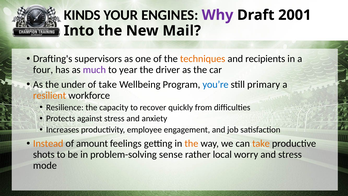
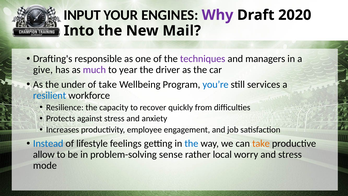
KINDS: KINDS -> INPUT (82, 15)
2001: 2001 -> 2020 (295, 15)
supervisors: supervisors -> responsible (98, 59)
techniques colour: orange -> purple (203, 59)
recipients: recipients -> managers (265, 59)
four: four -> give (43, 70)
primary: primary -> services (264, 84)
resilient colour: orange -> blue (50, 95)
Instead colour: orange -> blue (48, 143)
amount: amount -> lifestyle (92, 143)
the colour: orange -> blue (191, 143)
shots: shots -> allow (44, 154)
